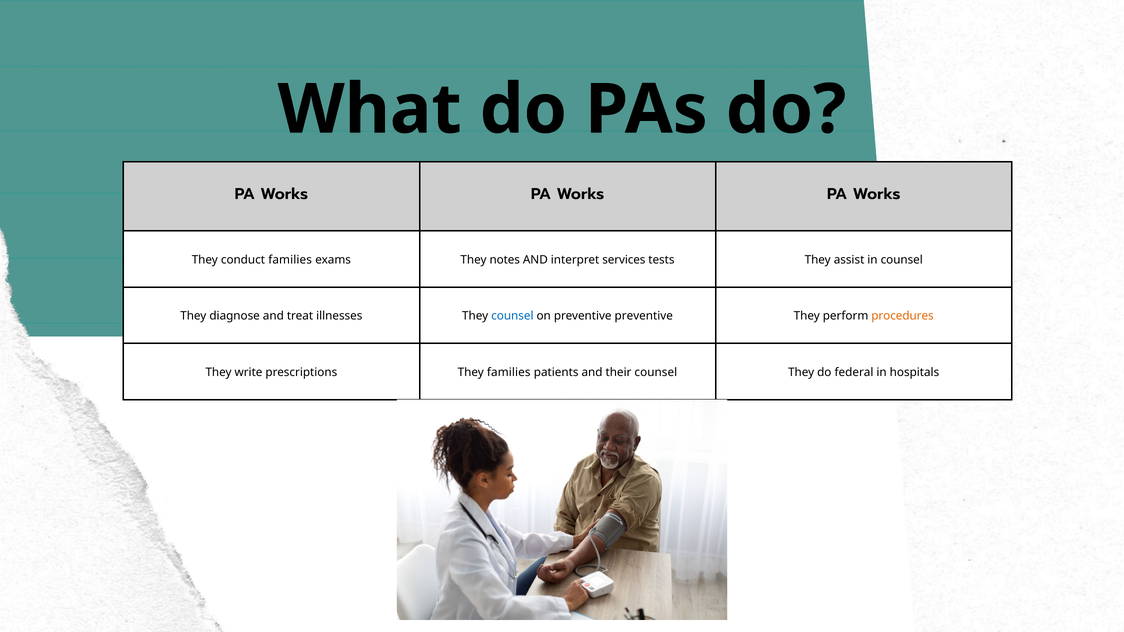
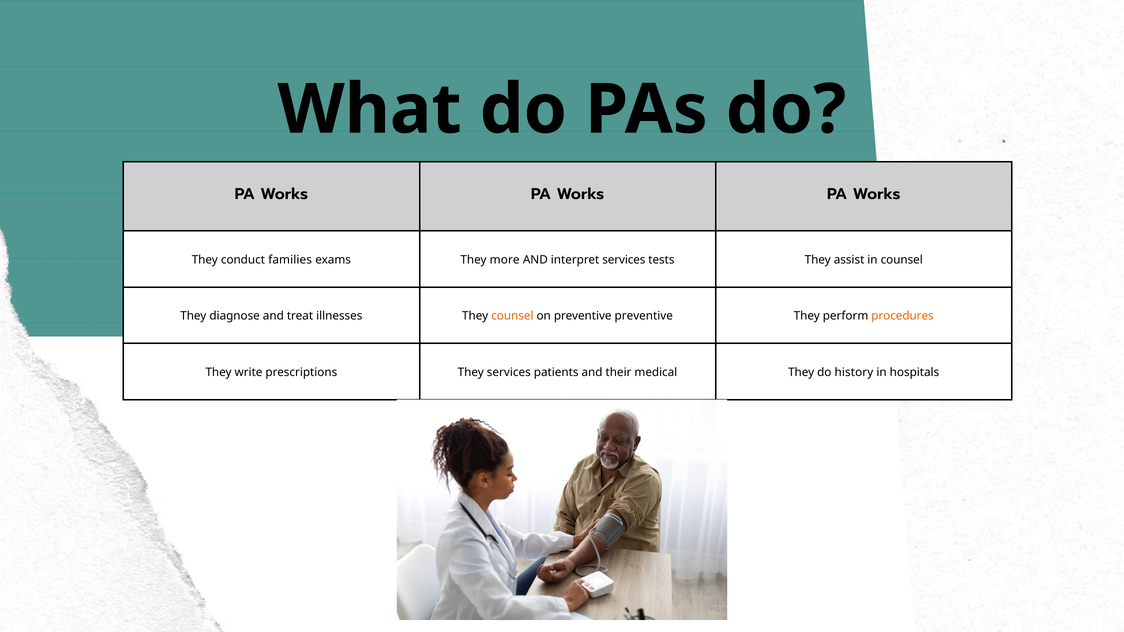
notes: notes -> more (505, 260)
counsel colour: blue -> orange (512, 316)
They families: families -> services (509, 373)
their counsel: counsel -> medical (656, 373)
federal: federal -> history (854, 373)
